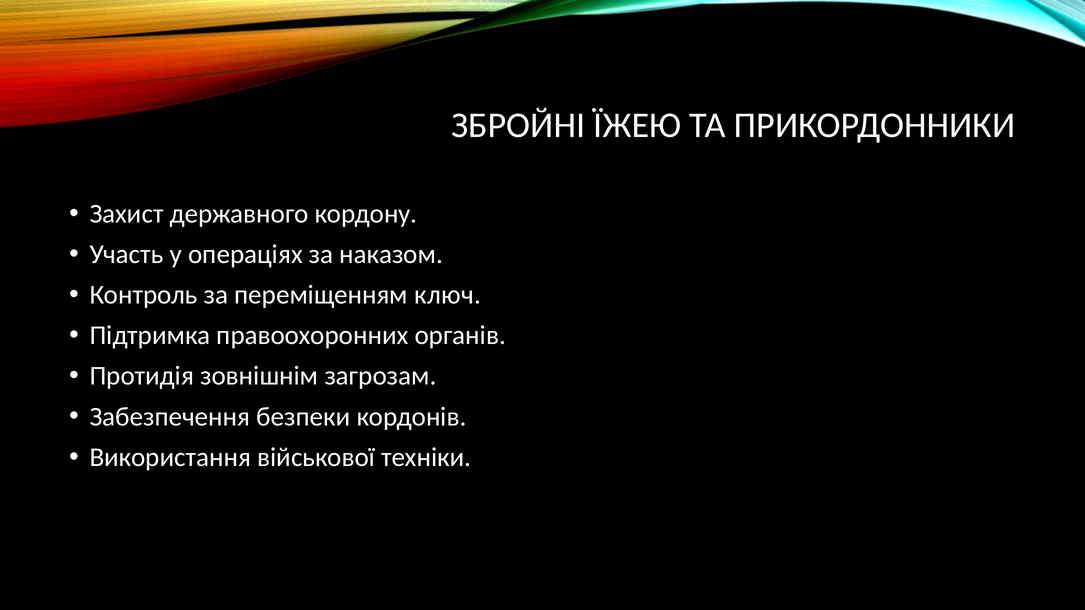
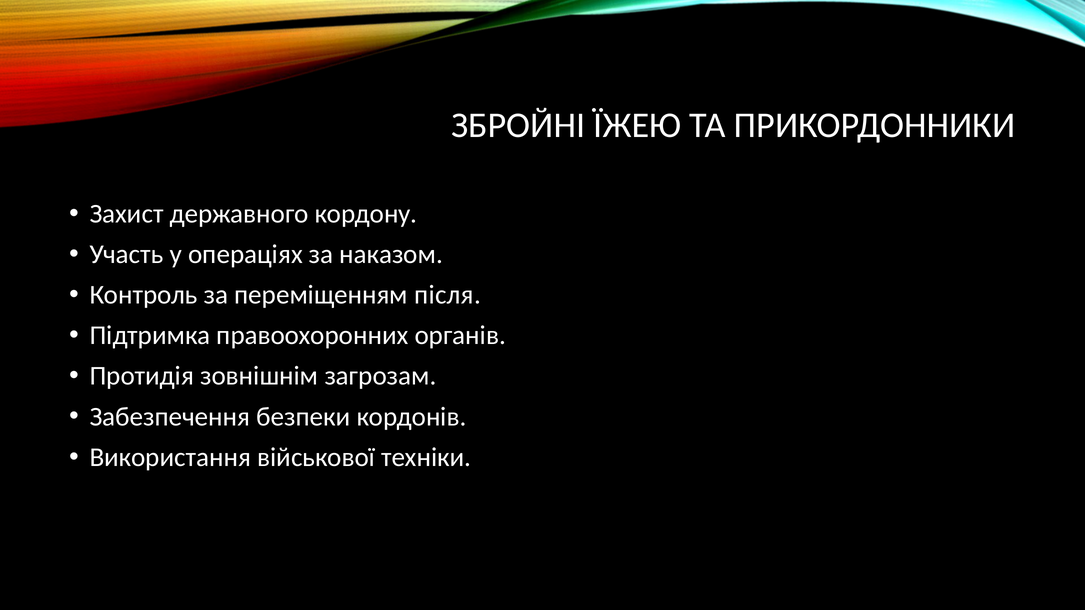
ключ: ключ -> після (448, 295)
